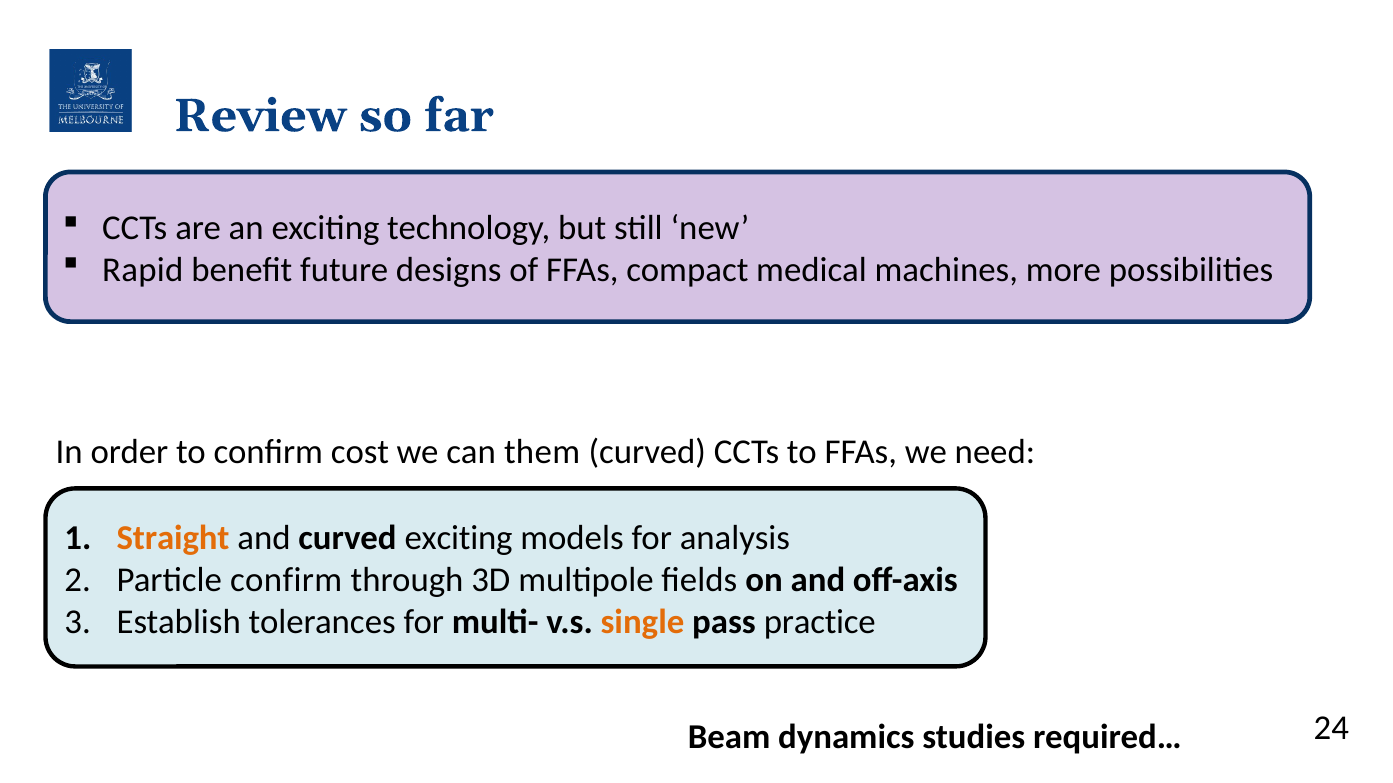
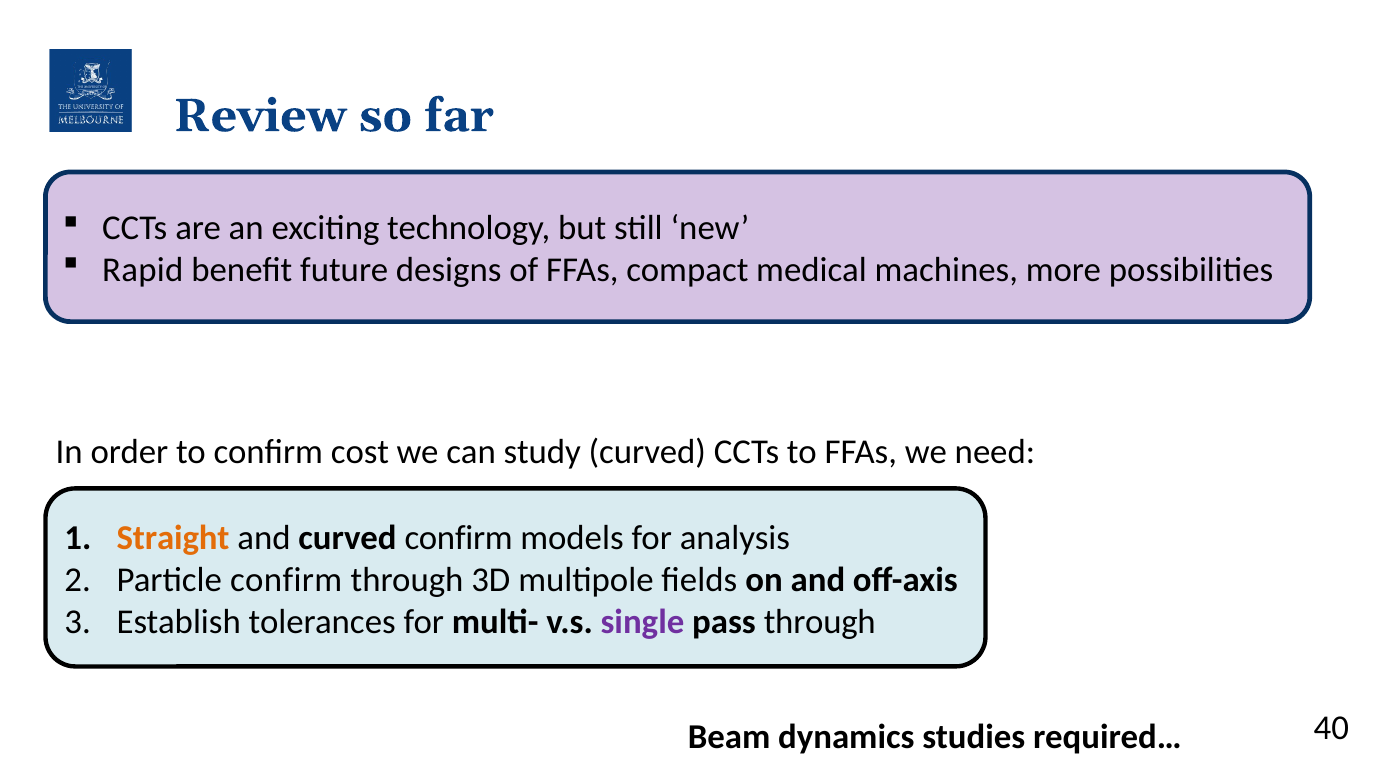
them: them -> study (542, 452)
curved exciting: exciting -> confirm (459, 538)
single colour: orange -> purple (642, 622)
pass practice: practice -> through (820, 622)
24: 24 -> 40 (1331, 728)
